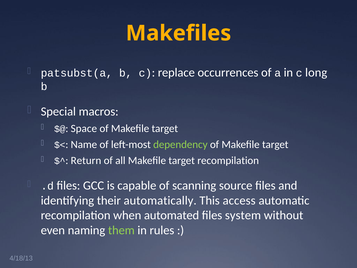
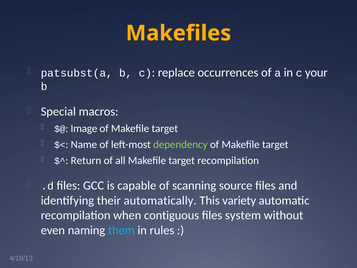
long: long -> your (316, 73)
Space: Space -> Image (84, 128)
access: access -> variety (239, 200)
automated: automated -> contiguous (172, 215)
them colour: light green -> light blue (121, 230)
